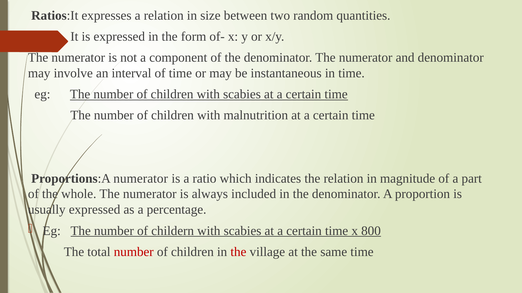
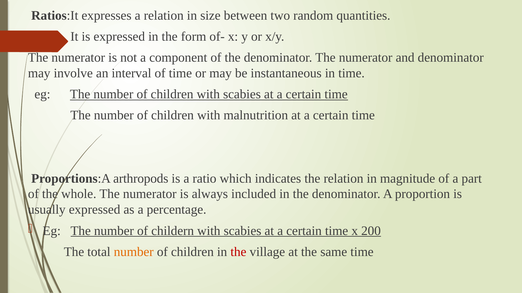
Proportions:A numerator: numerator -> arthropods (141, 179)
800: 800 -> 200 (371, 231)
number colour: red -> orange (134, 252)
